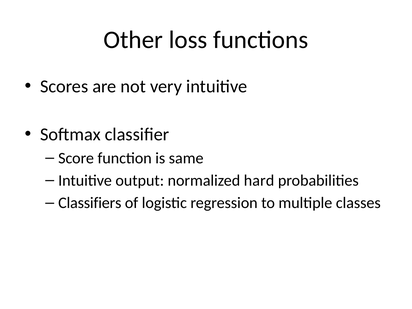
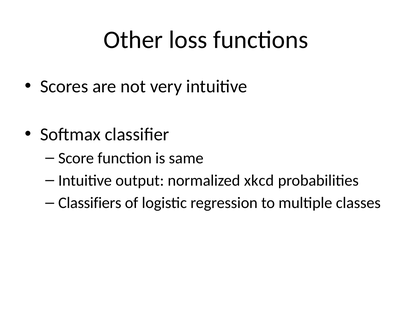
hard: hard -> xkcd (259, 181)
